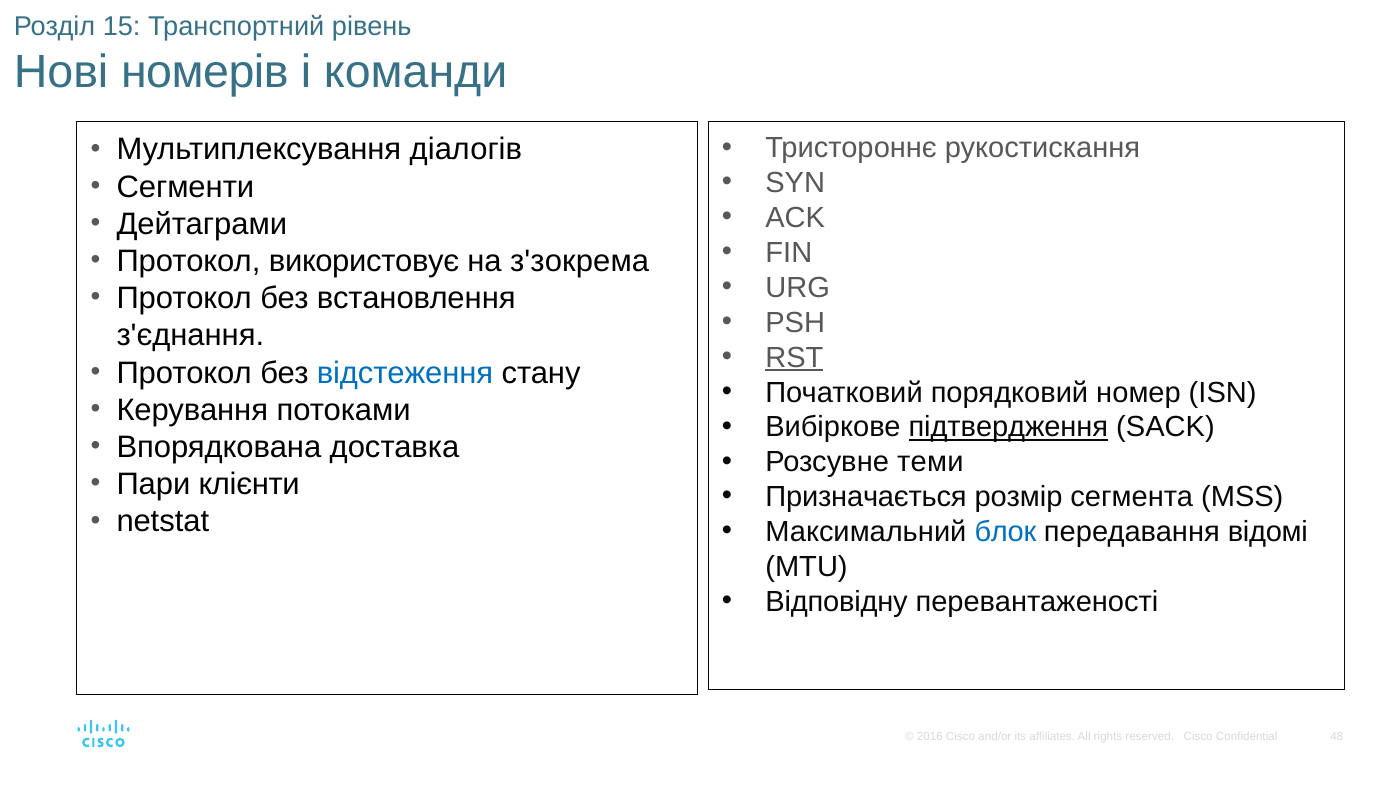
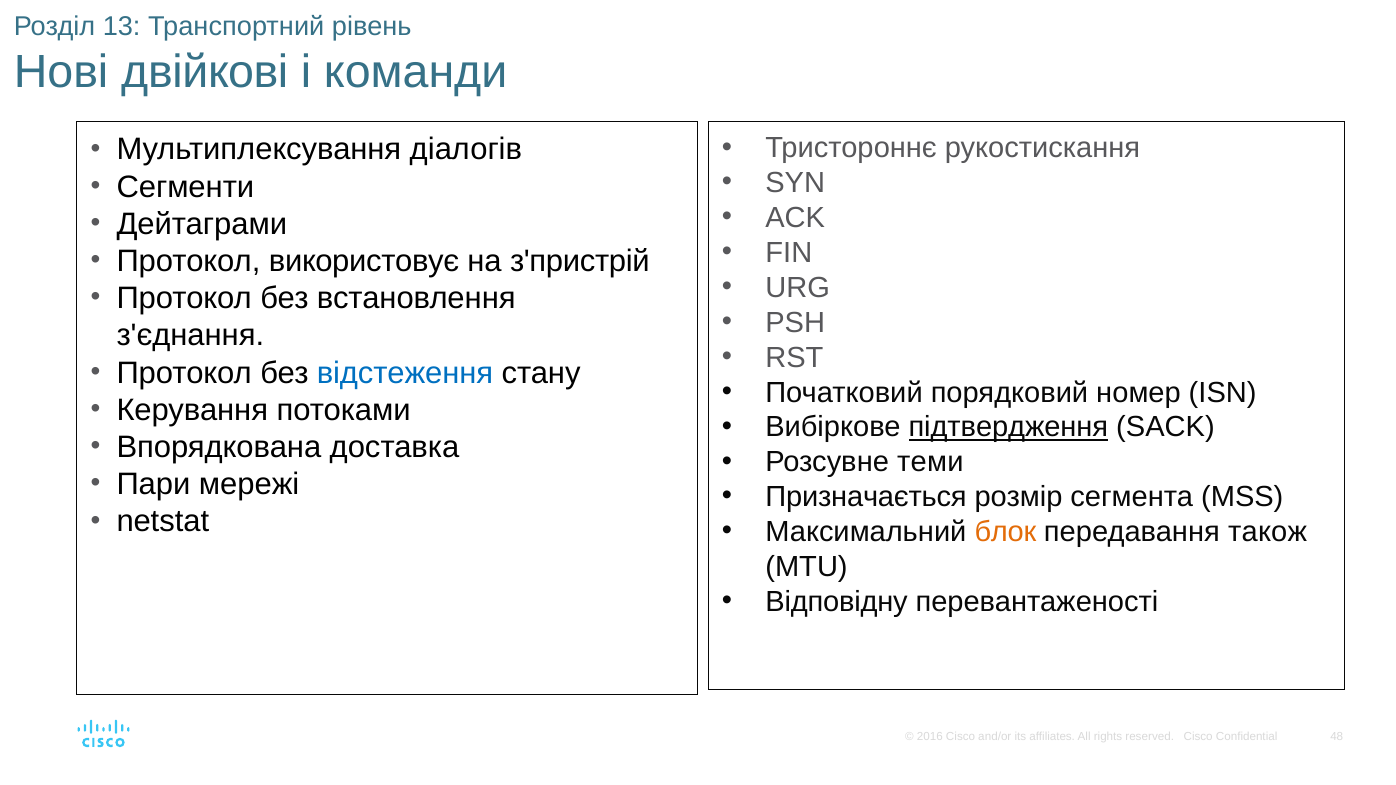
15: 15 -> 13 (122, 27)
номерів: номерів -> двійкові (205, 72)
з'зокрема: з'зокрема -> з'пристрій (580, 261)
RST underline: present -> none (794, 358)
клієнти: клієнти -> мережі (249, 485)
блок colour: blue -> orange (1005, 532)
відомі: відомі -> також (1268, 532)
